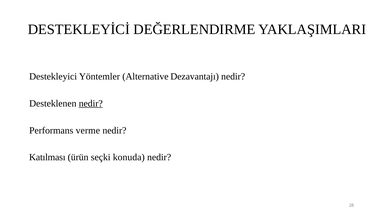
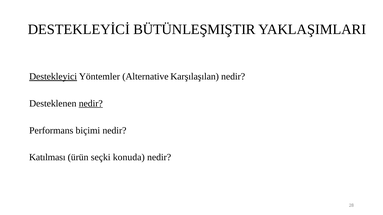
DEĞERLENDIRME: DEĞERLENDIRME -> BÜTÜNLEŞMIŞTIR (194, 30)
Destekleyici underline: none -> present (53, 77)
Dezavantajı: Dezavantajı -> Karşılaşılan (195, 77)
verme: verme -> biçimi (88, 131)
